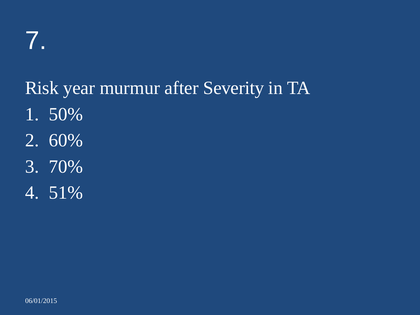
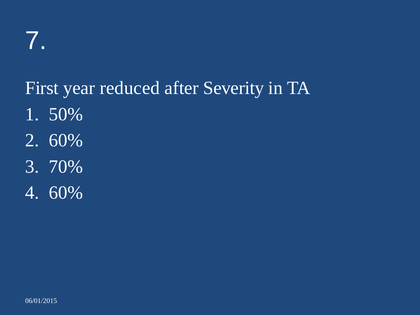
Risk: Risk -> First (42, 88)
murmur: murmur -> reduced (130, 88)
51%: 51% -> 60% (66, 193)
